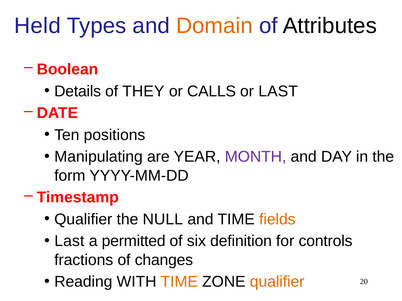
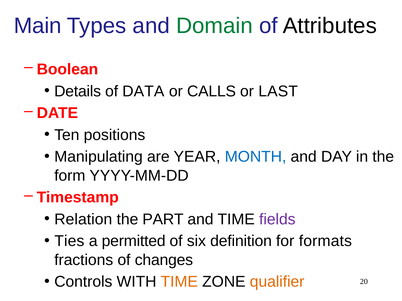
Held: Held -> Main (38, 26)
Domain colour: orange -> green (214, 26)
THEY: THEY -> DATA (143, 91)
MONTH colour: purple -> blue (256, 157)
Qualifier: Qualifier -> Relation (83, 220)
NULL: NULL -> PART (163, 220)
fields colour: orange -> purple (277, 220)
Last: Last -> Ties (69, 242)
controls: controls -> formats (325, 242)
Reading: Reading -> Controls (83, 282)
